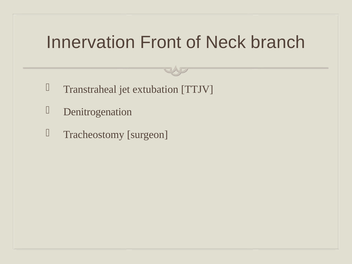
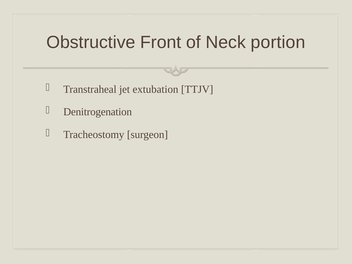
Innervation: Innervation -> Obstructive (91, 42)
branch: branch -> portion (278, 42)
